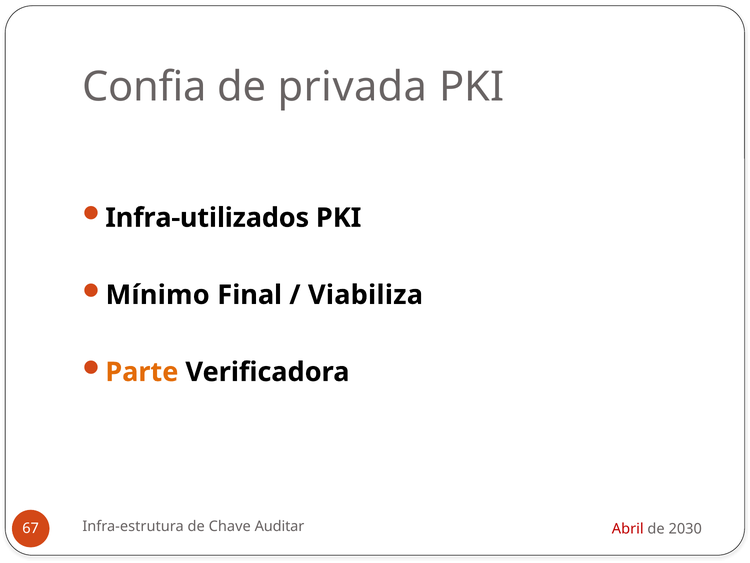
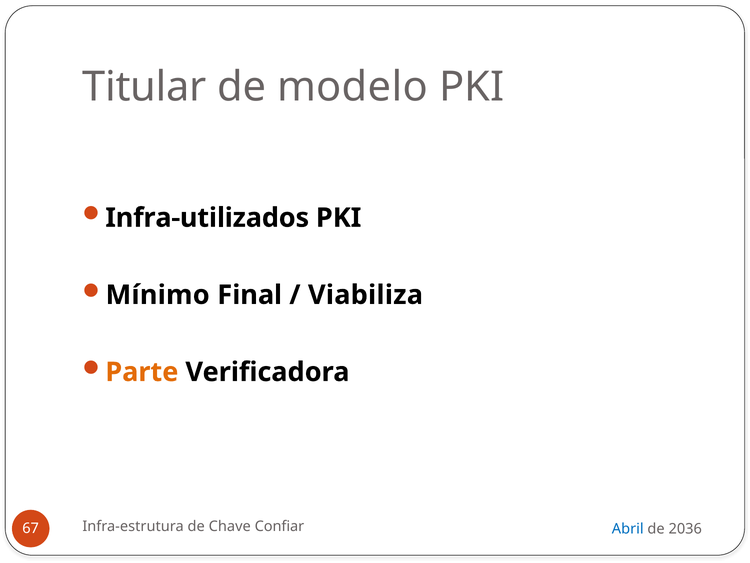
Confia: Confia -> Titular (145, 87)
privada: privada -> modelo (353, 87)
Auditar: Auditar -> Confiar (279, 526)
Abril colour: red -> blue (628, 528)
2030: 2030 -> 2036 (685, 528)
